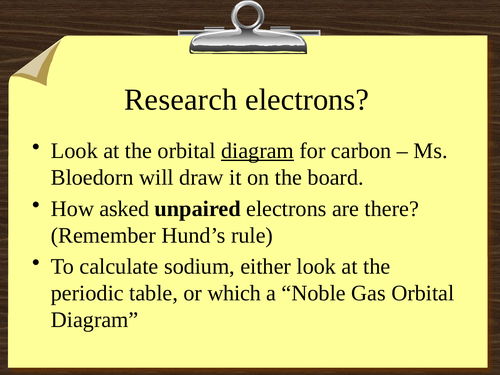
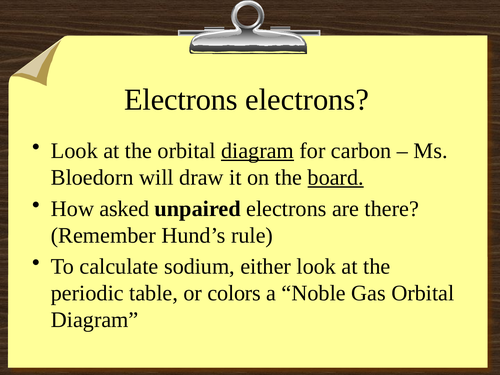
Research: Research -> Electrons (181, 100)
board underline: none -> present (336, 178)
which: which -> colors (234, 293)
